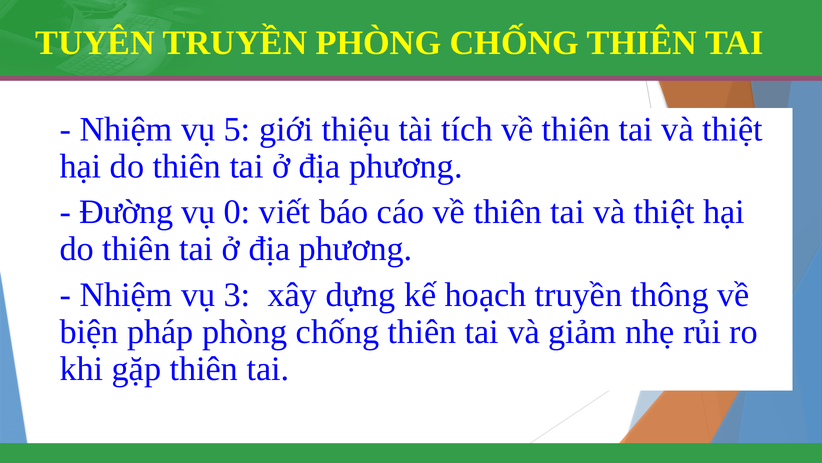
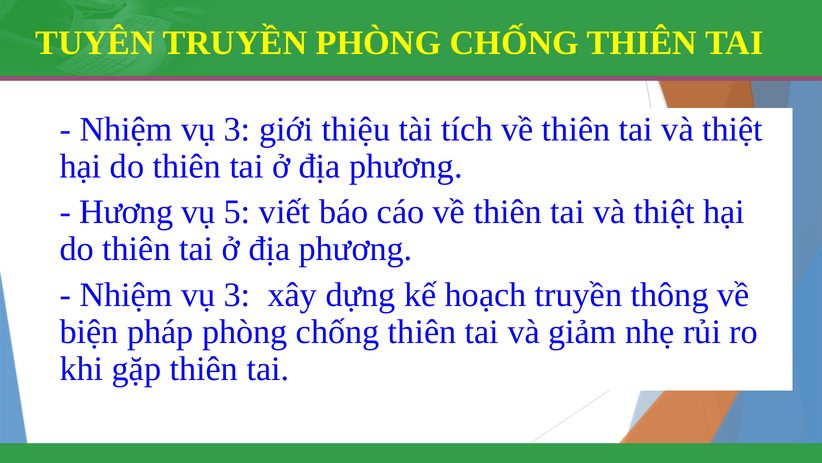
5: 5 -> 3 (237, 129)
Đường: Đường -> Hương (126, 212)
0: 0 -> 5 (237, 212)
